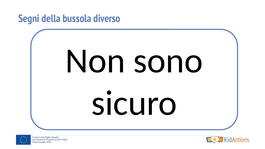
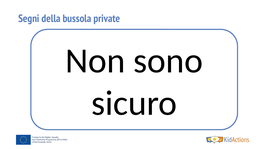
diverso: diverso -> private (107, 18)
